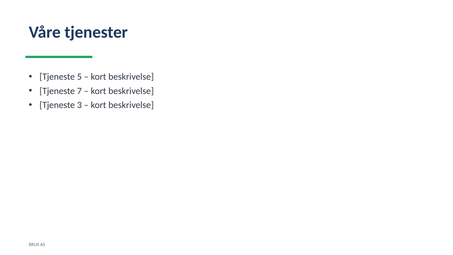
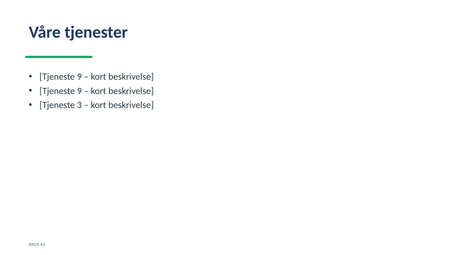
5: 5 -> 9 (79, 77)
7: 7 -> 9 (79, 91)
